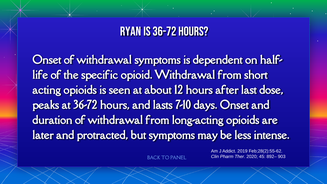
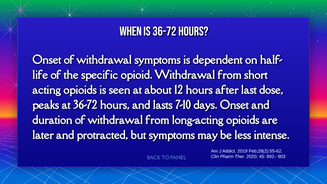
Ryan: Ryan -> When (131, 31)
